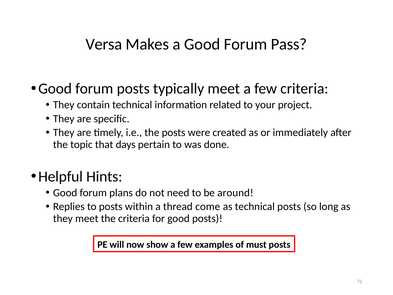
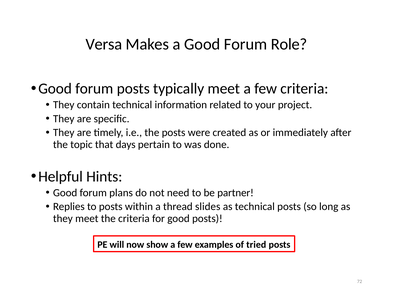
Pass: Pass -> Role (289, 44)
around: around -> partner (235, 193)
come: come -> slides (208, 206)
must: must -> tried (256, 244)
